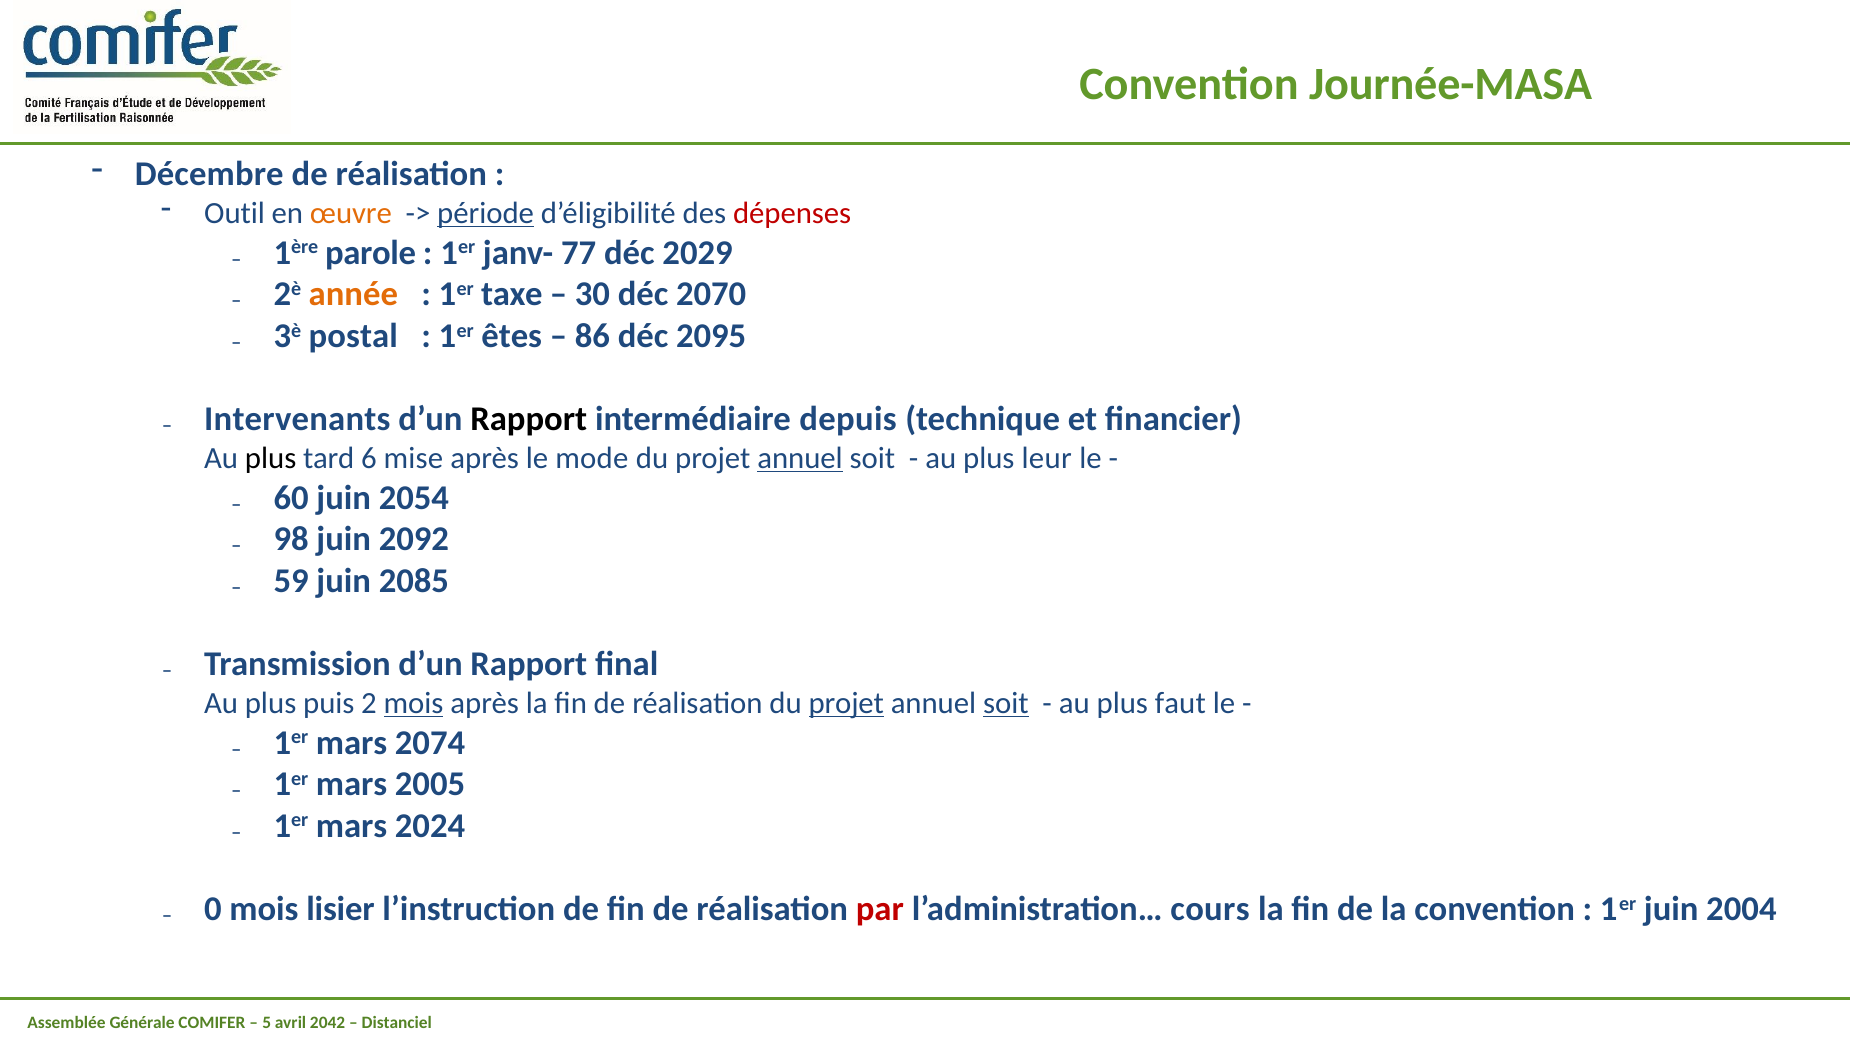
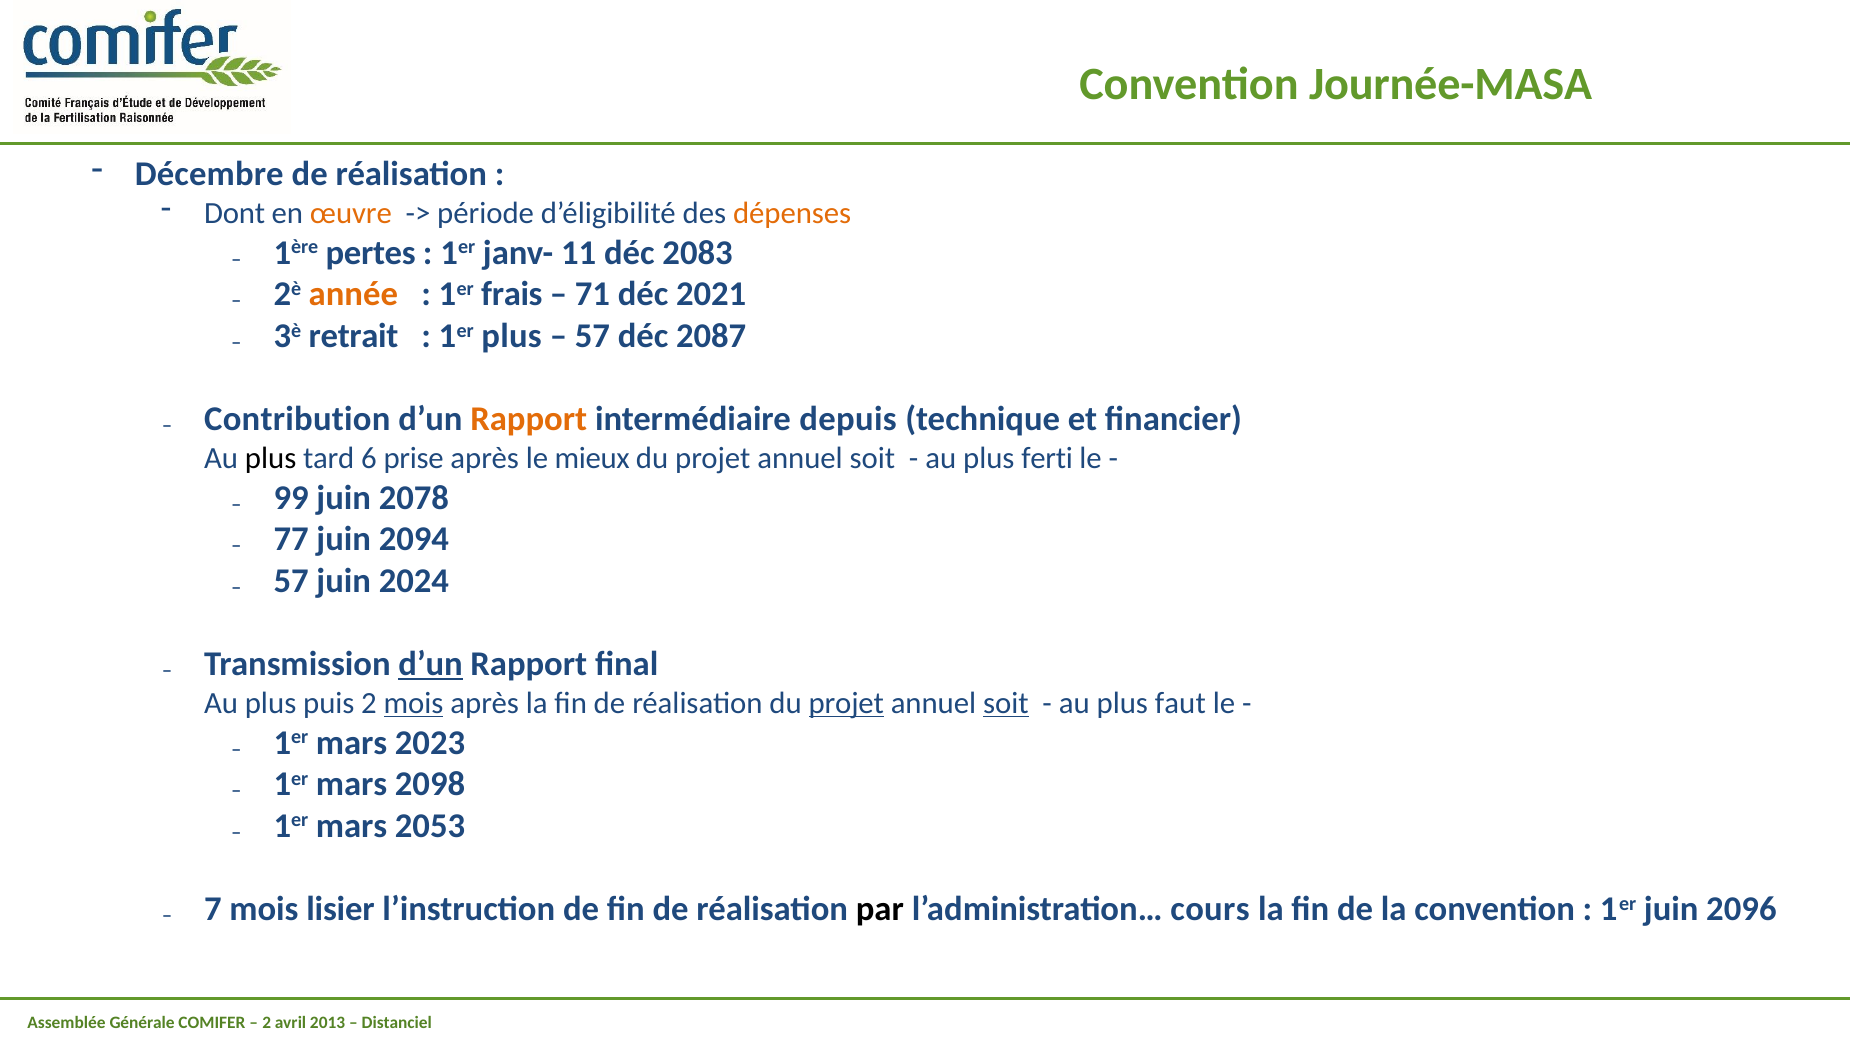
Outil: Outil -> Dont (235, 213)
période underline: present -> none (486, 213)
dépenses colour: red -> orange (792, 213)
parole: parole -> pertes (371, 253)
77: 77 -> 11 (579, 253)
2029: 2029 -> 2083 (698, 253)
taxe: taxe -> frais (512, 295)
30: 30 -> 71 (592, 295)
2070: 2070 -> 2021 (711, 295)
postal: postal -> retrait (354, 336)
1er êtes: êtes -> plus (512, 336)
86: 86 -> 57 (592, 336)
2095: 2095 -> 2087 (711, 336)
Intervenants: Intervenants -> Contribution (297, 419)
Rapport colour: black -> orange (529, 419)
mise: mise -> prise (414, 459)
mode: mode -> mieux (592, 459)
annuel underline: present -> none (800, 459)
leur: leur -> ferti (1047, 459)
60: 60 -> 99 (291, 498)
2054: 2054 -> 2078 (414, 498)
98: 98 -> 77 (291, 540)
2092: 2092 -> 2094 (414, 540)
59: 59 -> 57 (291, 581)
2085: 2085 -> 2024 (414, 581)
d’un underline: none -> present (431, 665)
2074: 2074 -> 2023 (430, 743)
2005: 2005 -> 2098 (430, 785)
2024: 2024 -> 2053 (430, 826)
0: 0 -> 7 (213, 910)
par colour: red -> black (880, 910)
2004: 2004 -> 2096 (1741, 910)
5: 5 -> 2 (267, 1023)
2042: 2042 -> 2013 (328, 1023)
